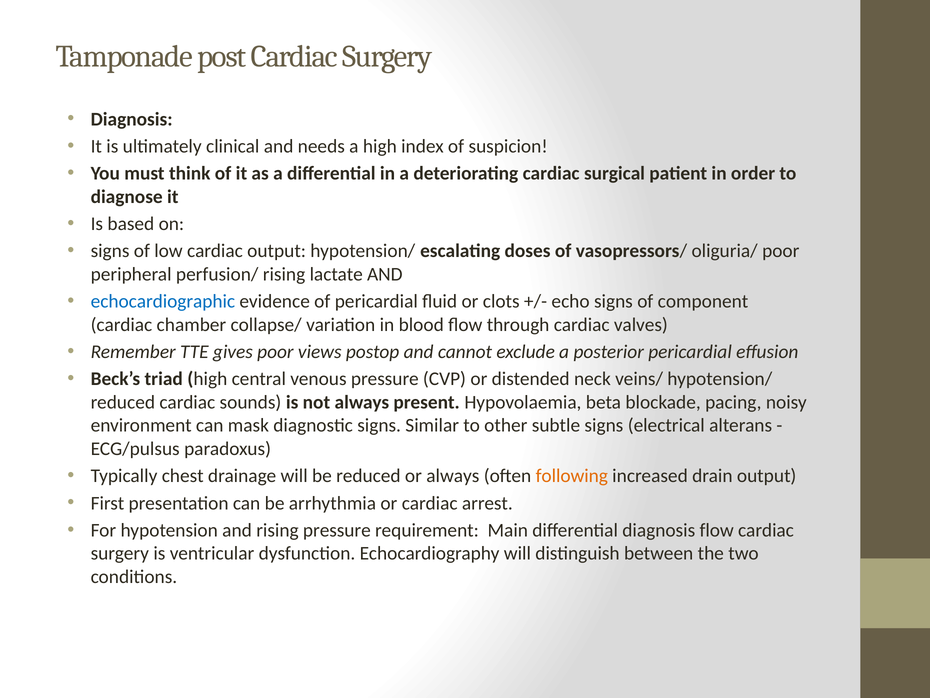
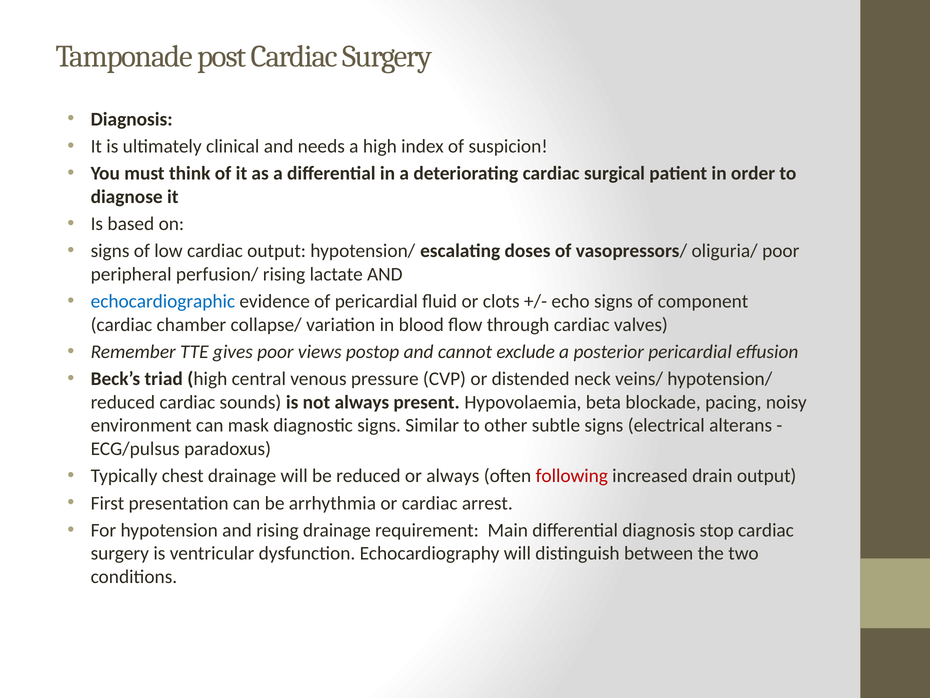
following colour: orange -> red (572, 476)
rising pressure: pressure -> drainage (337, 530)
diagnosis flow: flow -> stop (717, 530)
